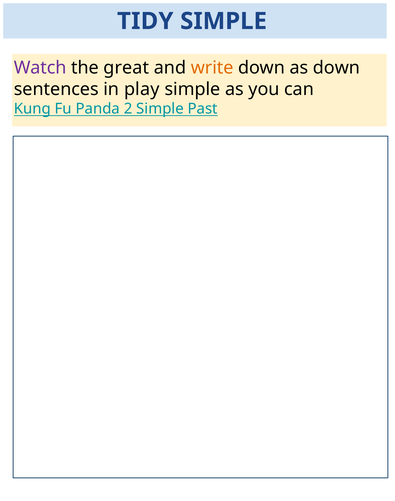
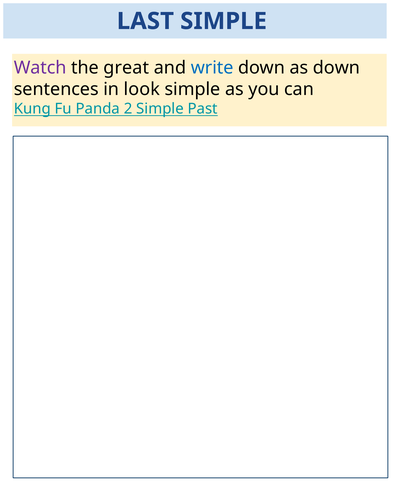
TIDY: TIDY -> LAST (145, 21)
write colour: orange -> blue (212, 68)
play: play -> look (142, 89)
